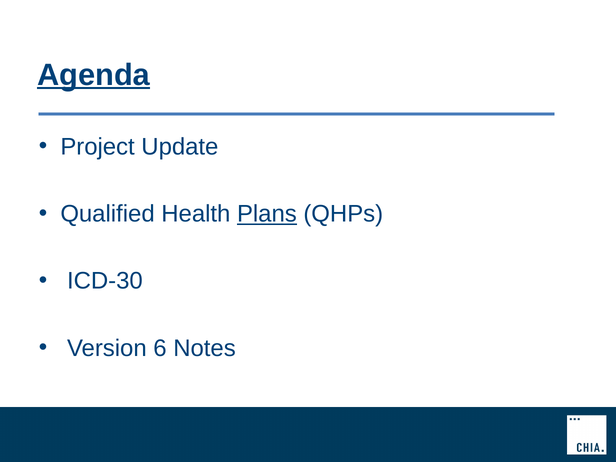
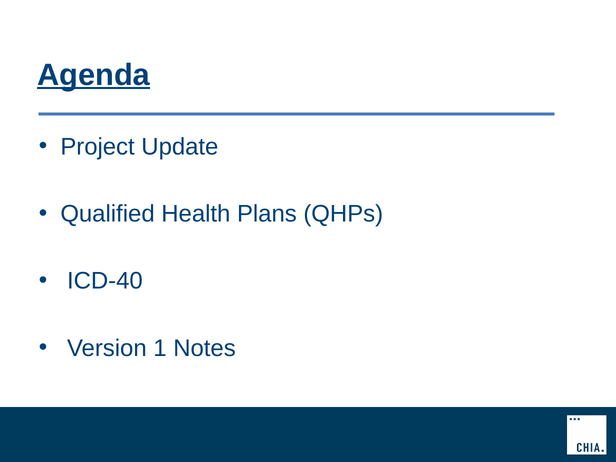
Plans underline: present -> none (267, 214)
ICD-30: ICD-30 -> ICD-40 (105, 281)
6: 6 -> 1 (160, 348)
